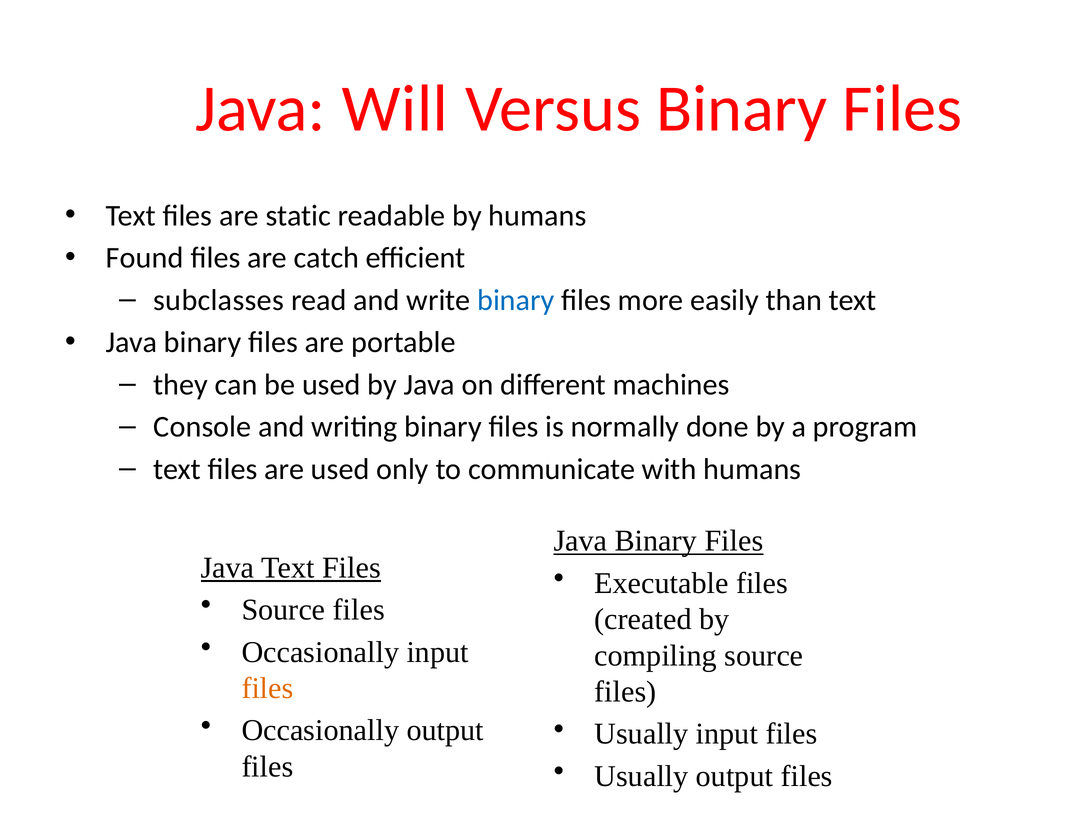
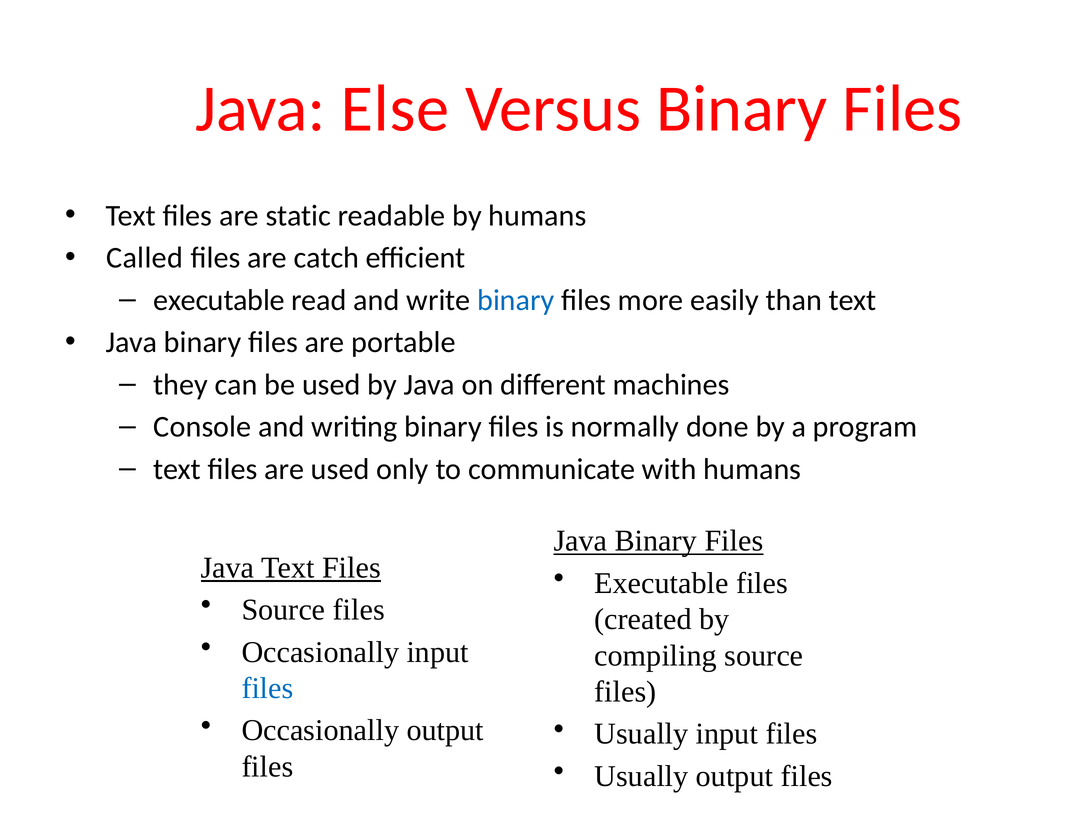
Will: Will -> Else (395, 109)
Found: Found -> Called (145, 258)
subclasses: subclasses -> executable (219, 300)
files colour: orange -> blue (267, 689)
